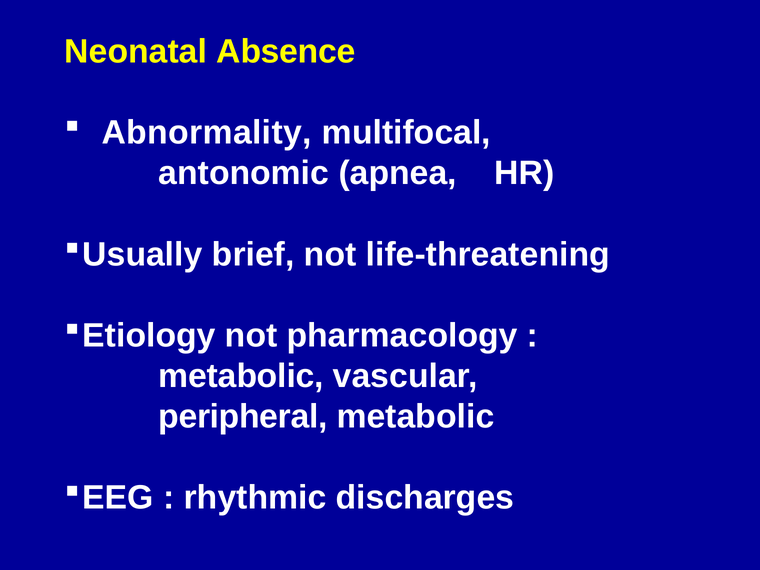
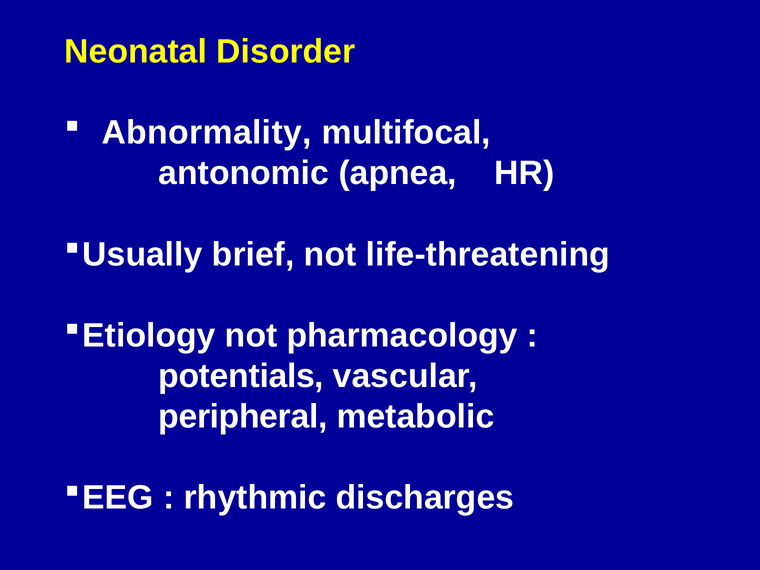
Absence: Absence -> Disorder (286, 52)
metabolic: metabolic -> potentials (241, 376)
